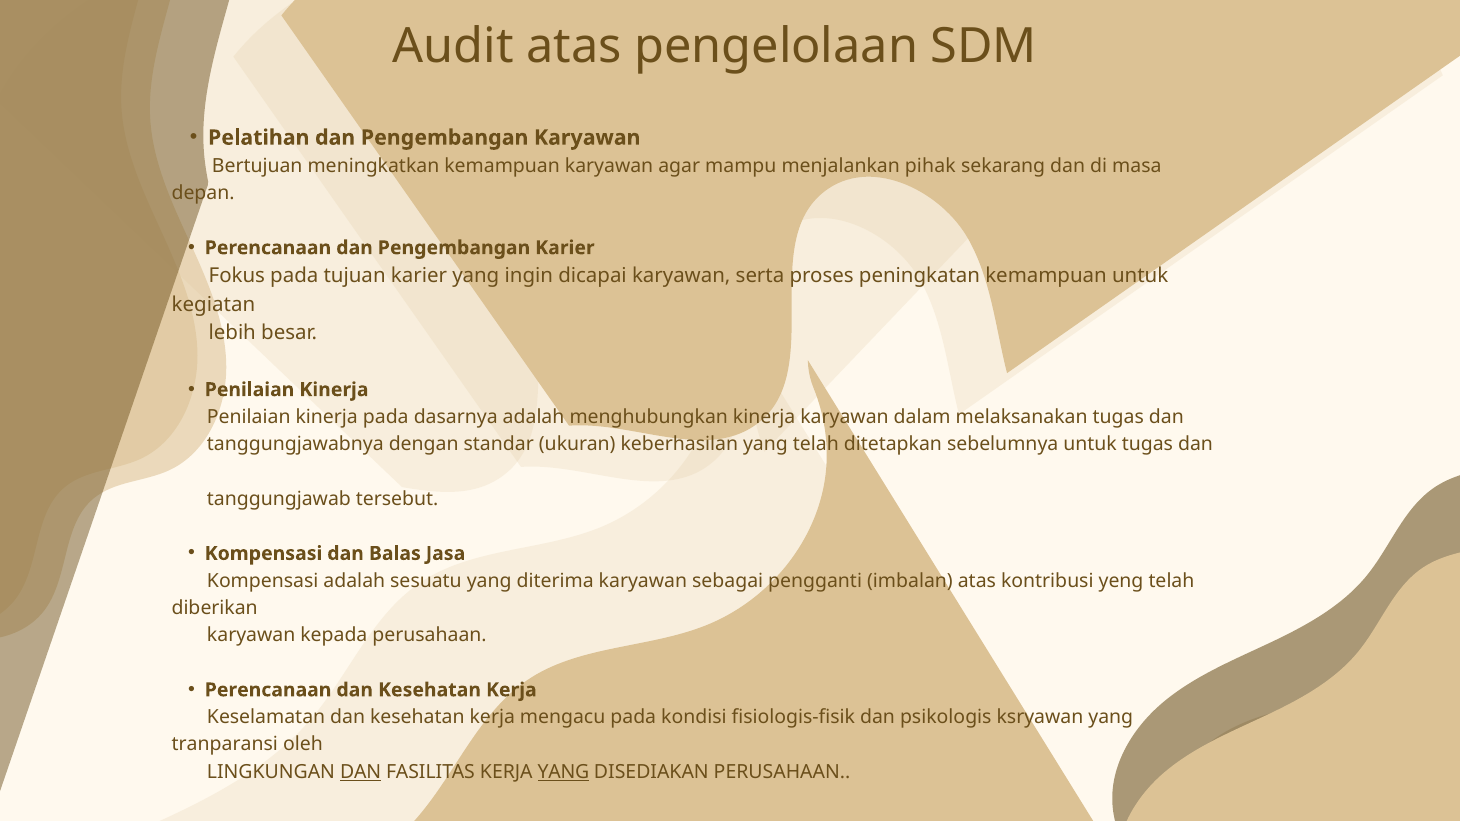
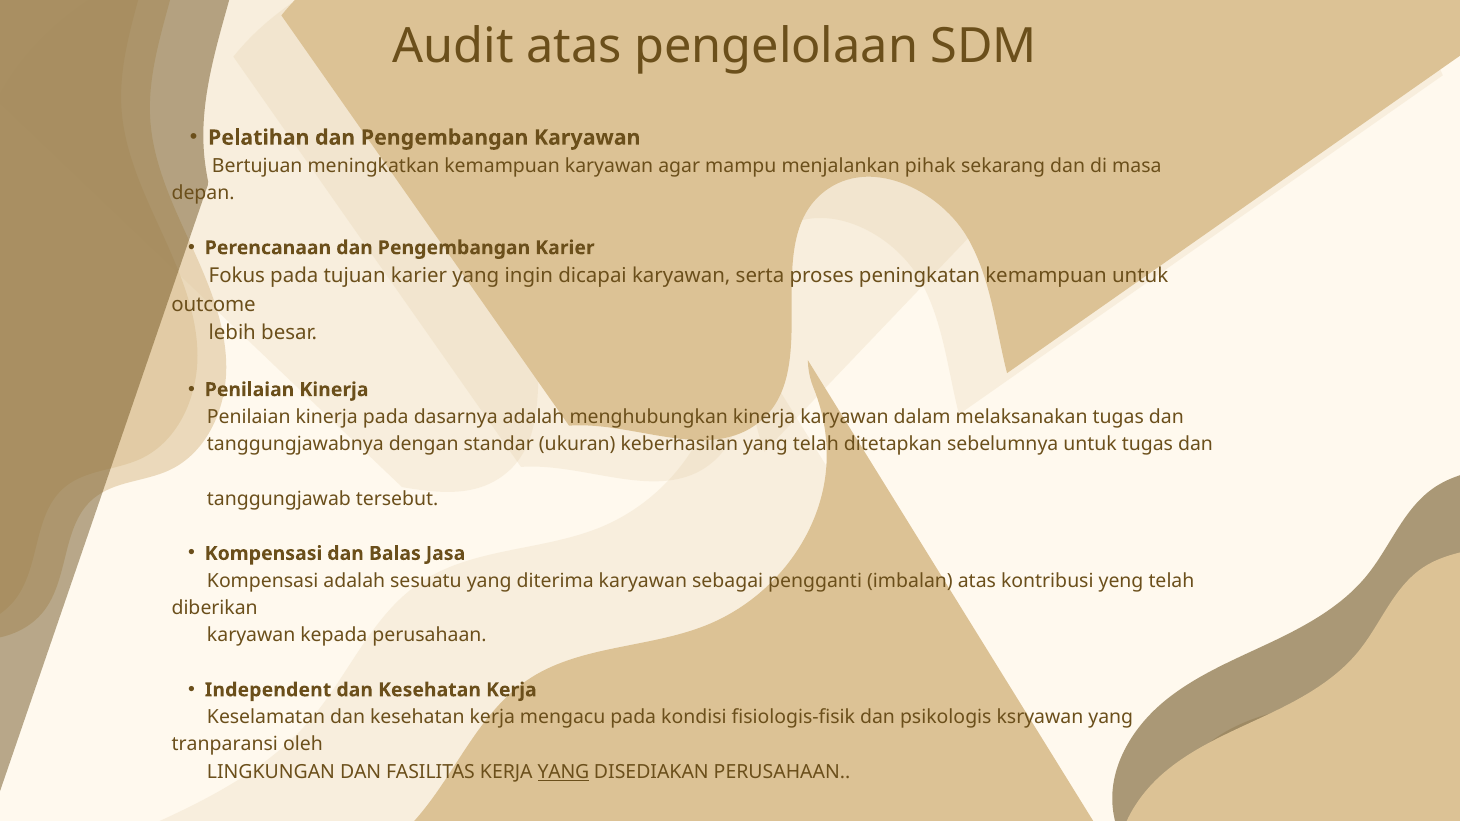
kegiatan: kegiatan -> outcome (214, 305)
Perencanaan: Perencanaan -> Independent (268, 690)
DAN underline: present -> none (361, 772)
